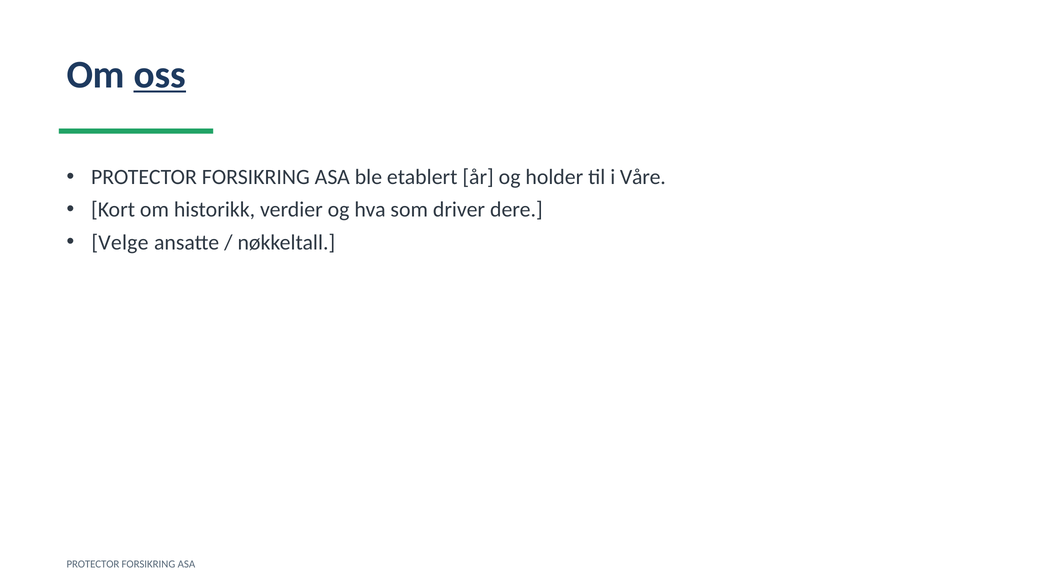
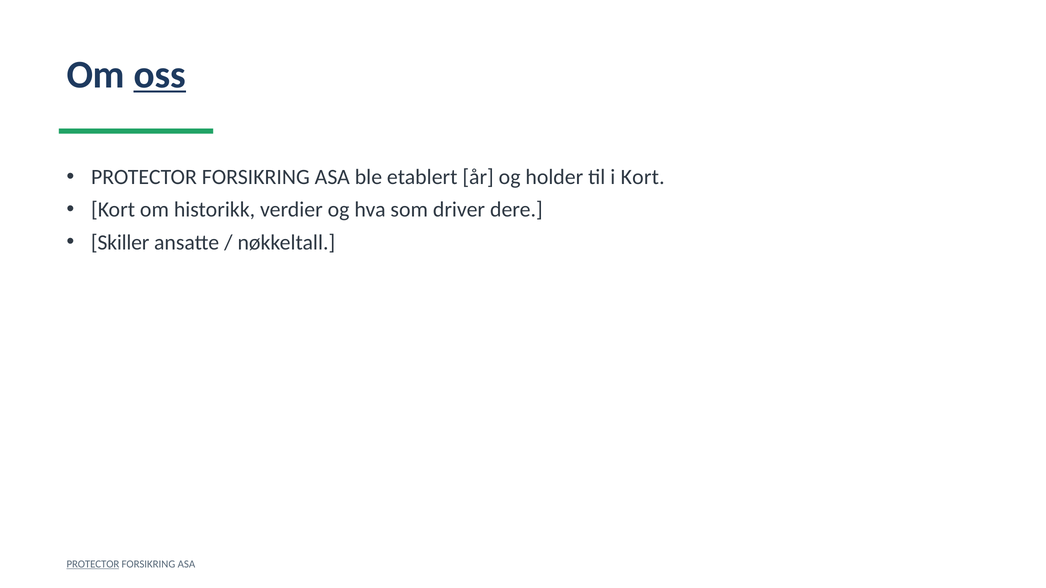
i Våre: Våre -> Kort (643, 177)
Velge: Velge -> Skiller (120, 243)
PROTECTOR underline: none -> present (93, 565)
